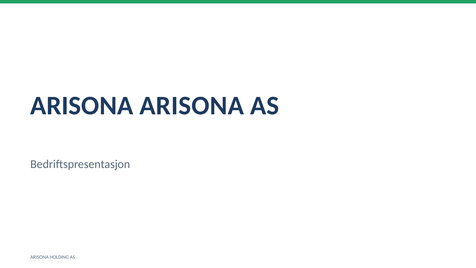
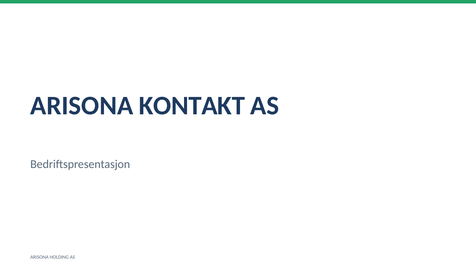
ARISONA ARISONA: ARISONA -> KONTAKT (192, 106)
